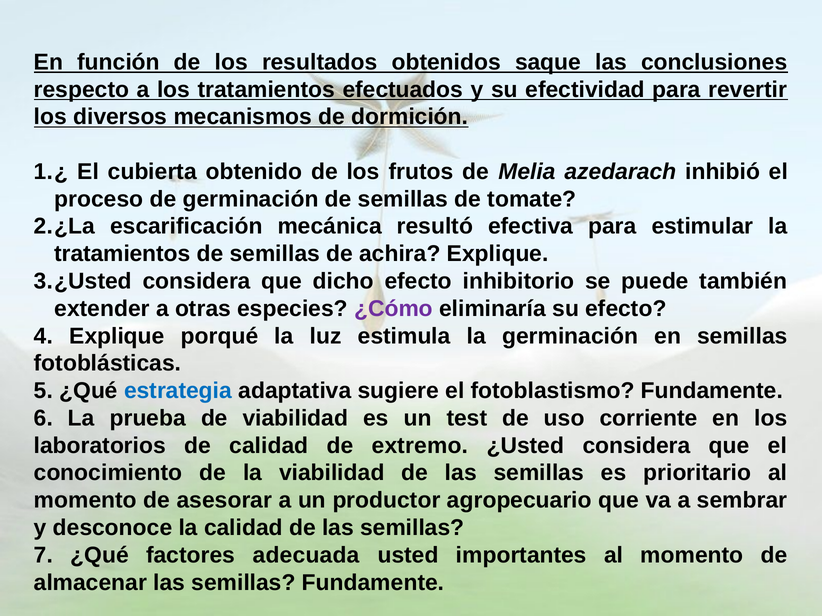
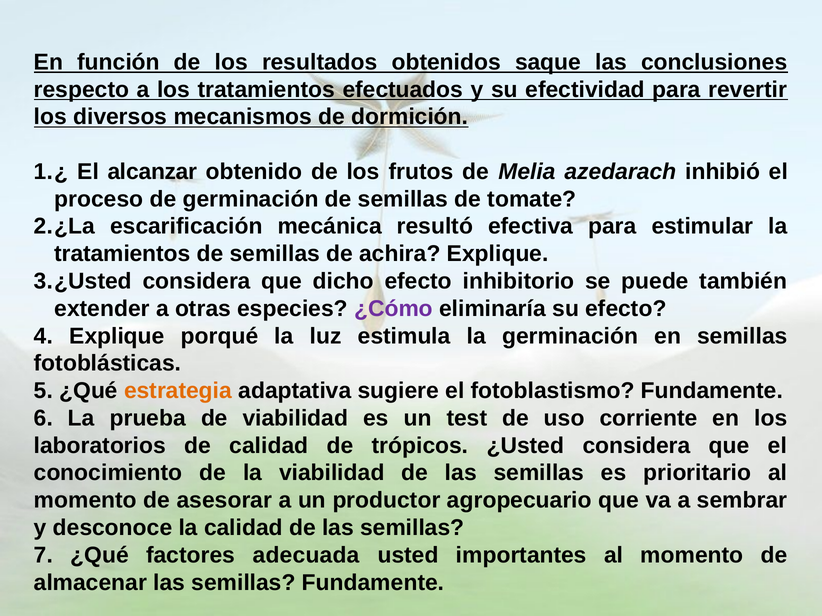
cubierta: cubierta -> alcanzar (152, 172)
estrategia colour: blue -> orange (178, 391)
extremo: extremo -> trópicos (420, 446)
